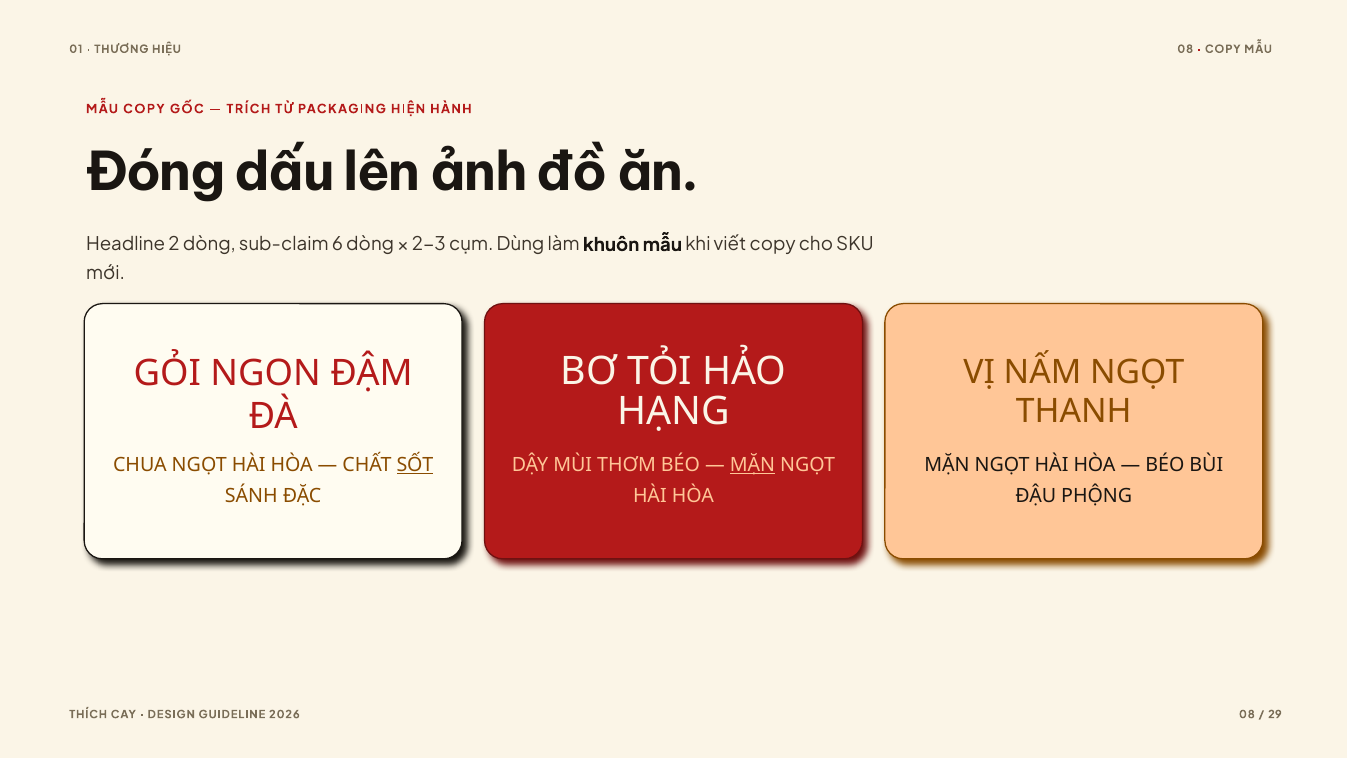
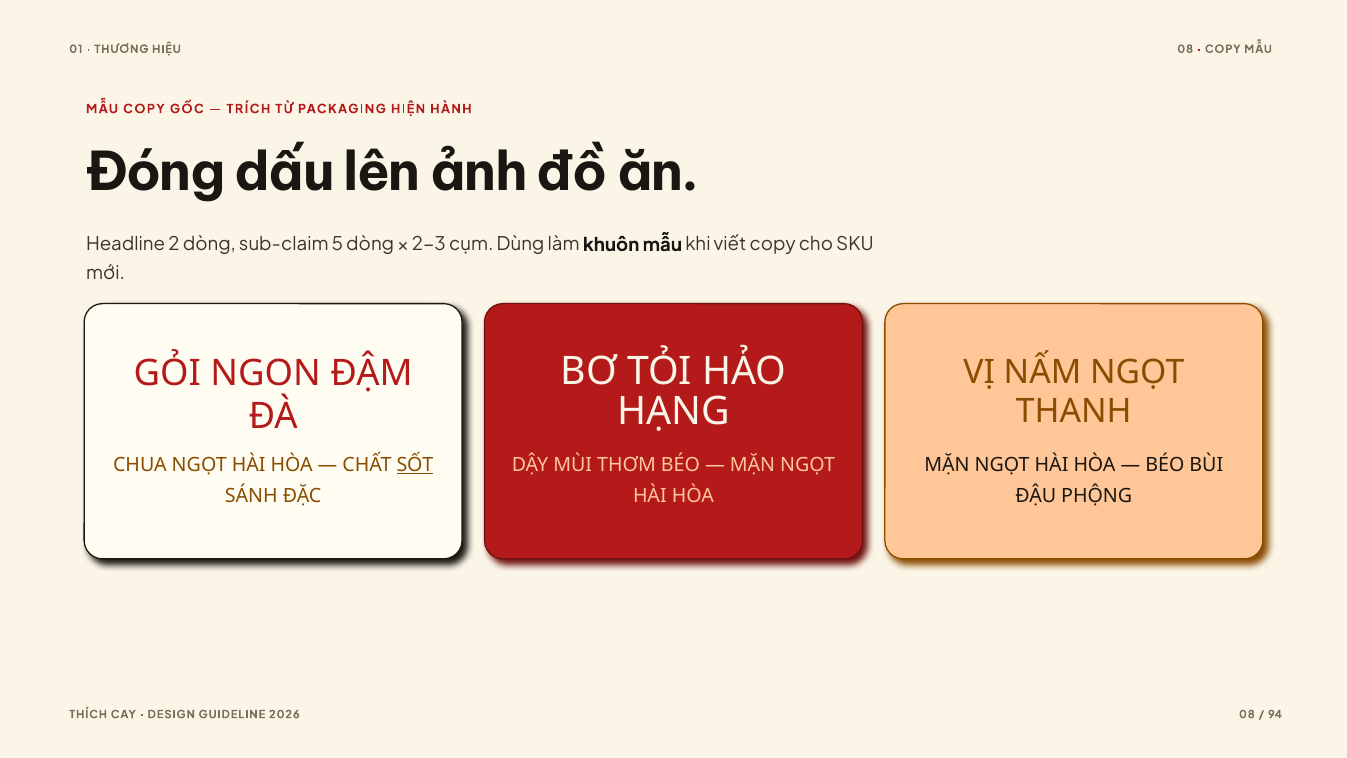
6: 6 -> 5 (337, 245)
MẶN underline: present -> none (752, 465)
29: 29 -> 94 (1275, 714)
